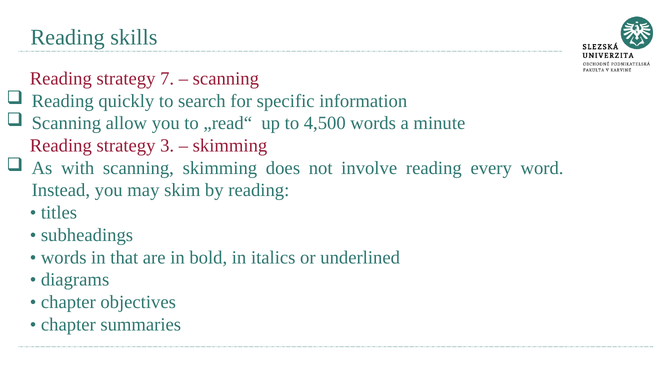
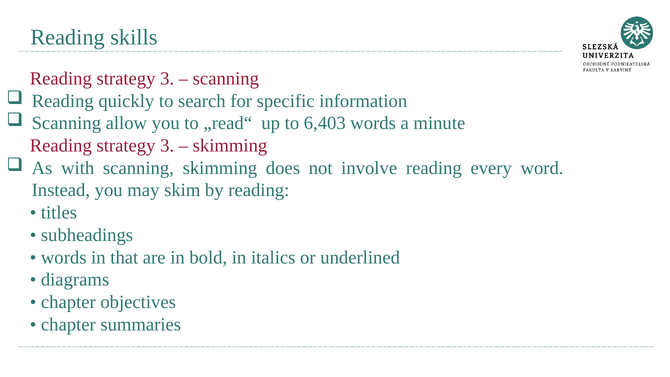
7: 7 -> 3 (167, 79)
4,500: 4,500 -> 6,403 (325, 123)
